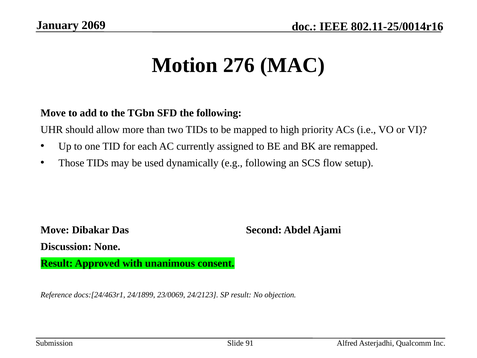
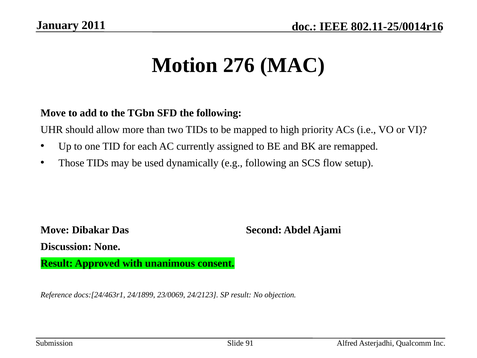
2069: 2069 -> 2011 (94, 25)
